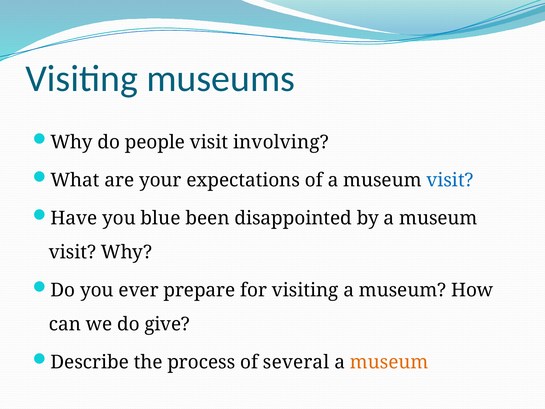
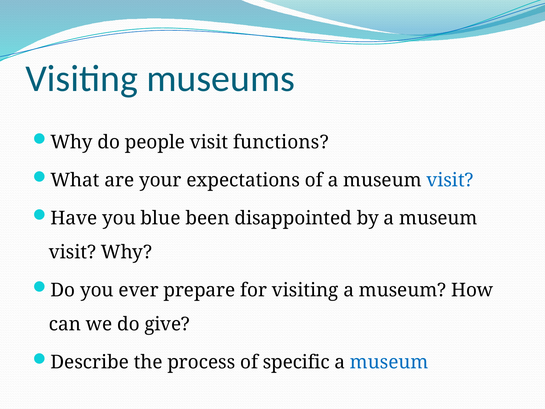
involving: involving -> functions (281, 142)
several: several -> specific (296, 362)
museum colour: orange -> blue (389, 362)
